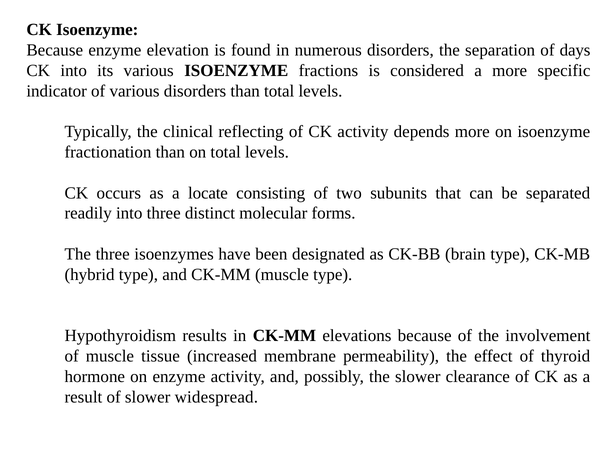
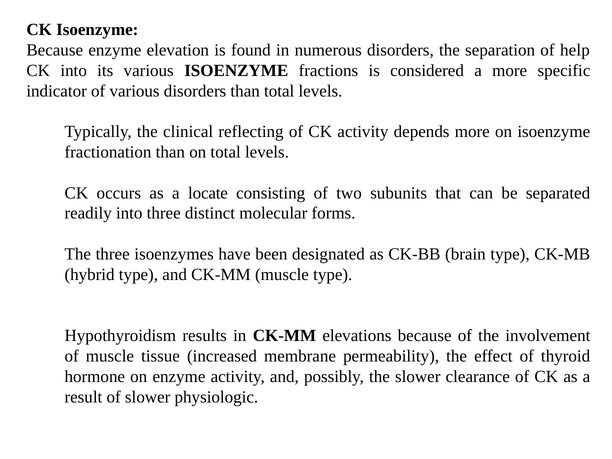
days: days -> help (575, 50)
widespread: widespread -> physiologic (216, 397)
